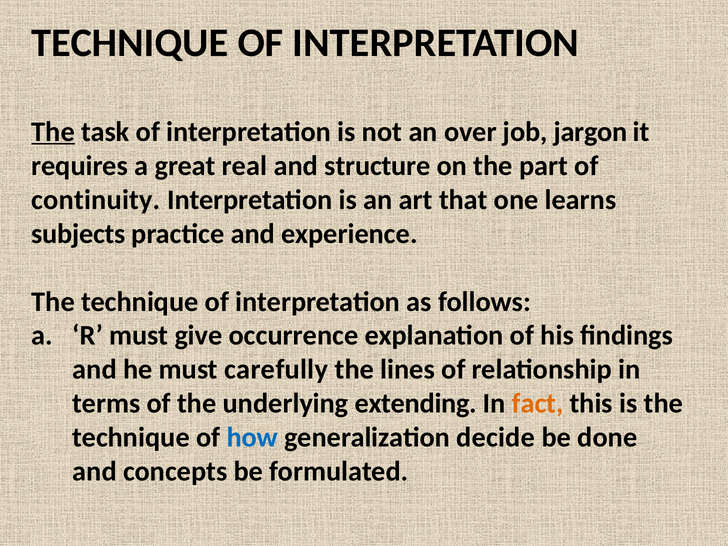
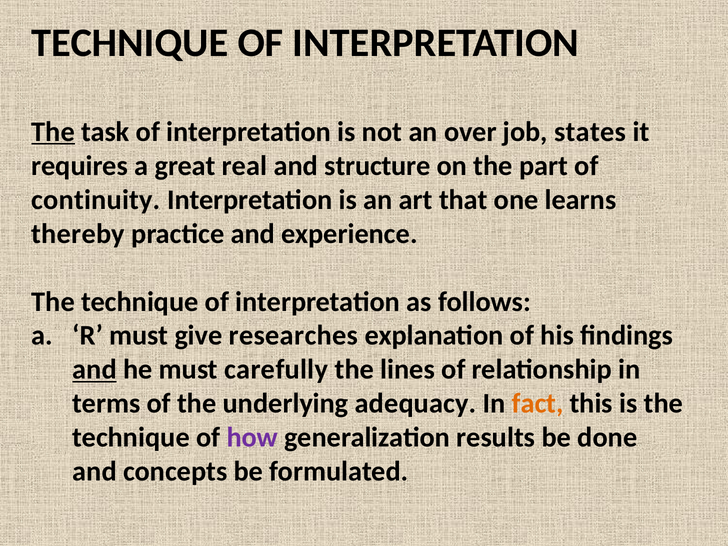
jargon: jargon -> states (590, 132)
subjects: subjects -> thereby (78, 234)
occurrence: occurrence -> researches (293, 336)
and underline: none -> present (95, 370)
extending: extending -> adequacy (416, 404)
how colour: blue -> purple (252, 438)
decide: decide -> results (496, 438)
